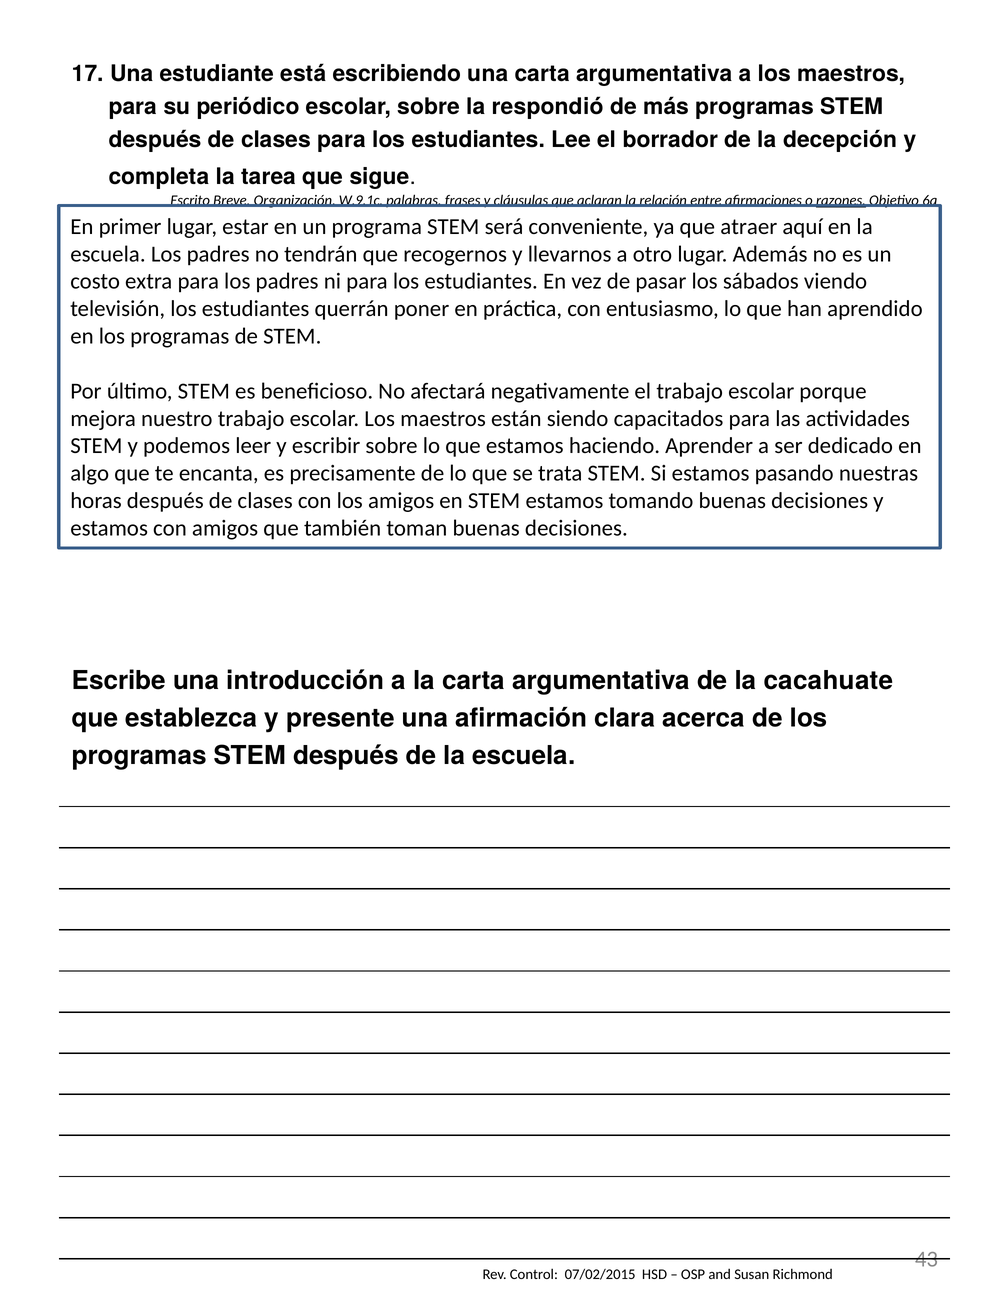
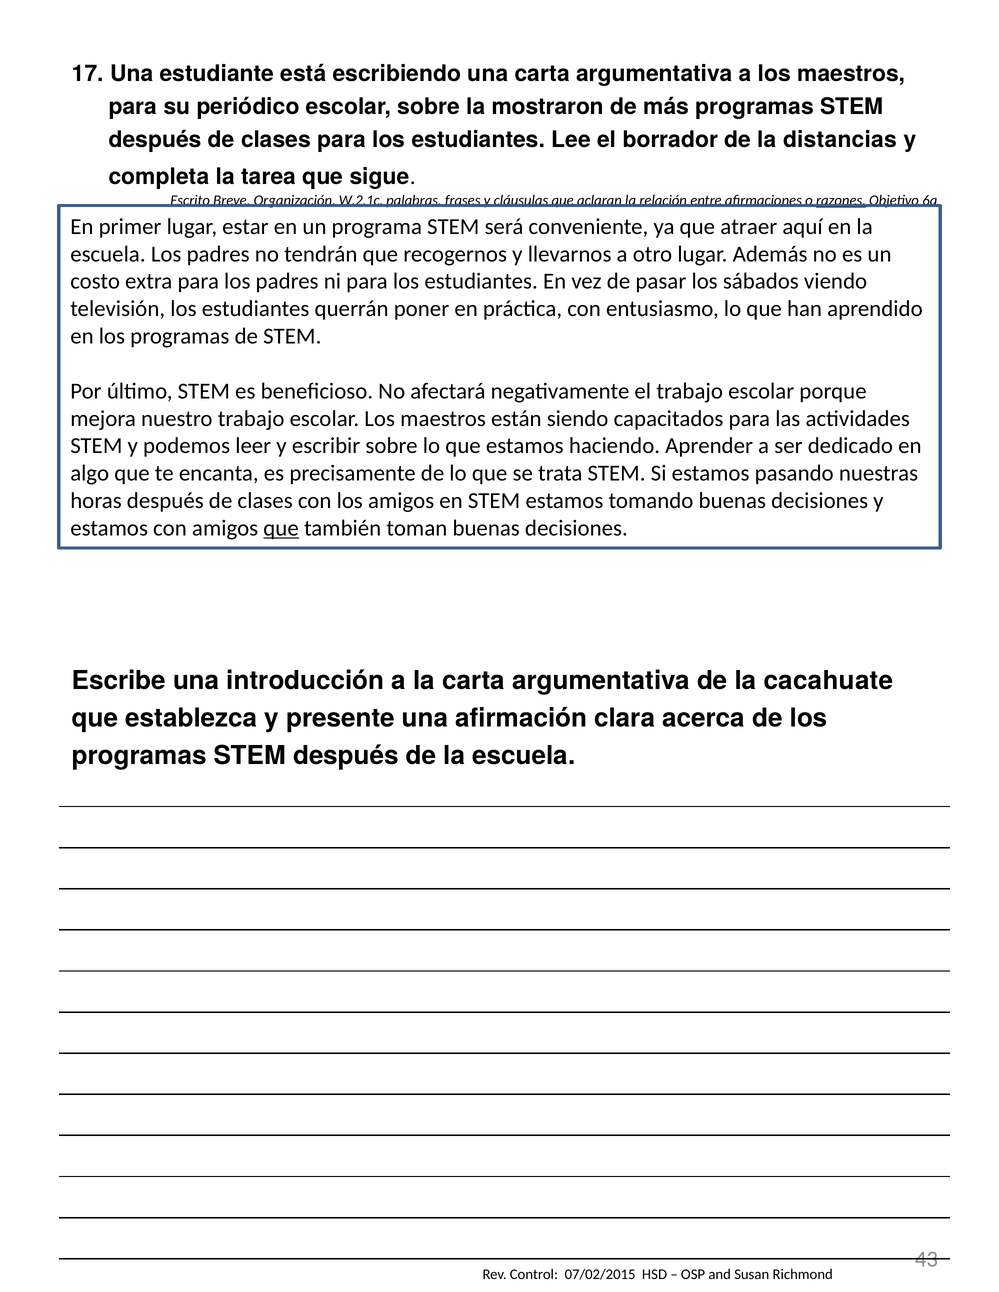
respondió: respondió -> mostraron (548, 107)
decepción: decepción -> distancias (840, 140)
W.9.1c: W.9.1c -> W.2.1c (361, 201)
que underline: none -> present (281, 529)
